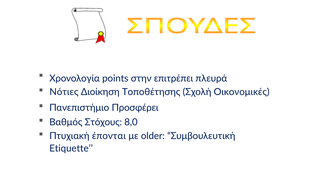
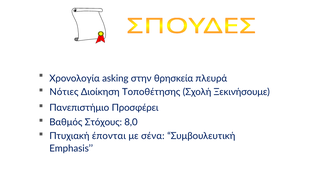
points: points -> asking (115, 78)
επιτρέπει: επιτρέπει -> θρησκεία (174, 78)
Οικονομικές: Οικονομικές -> Ξεκινήσουμε (242, 92)
older: older -> σένα (153, 136)
Etiquette: Etiquette -> Emphasis (71, 148)
